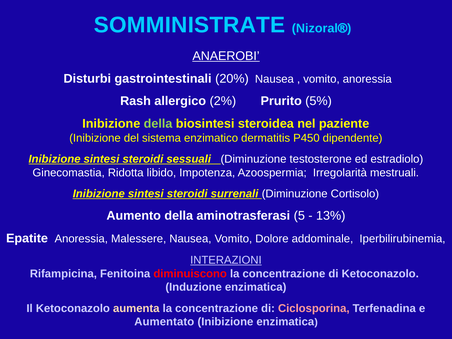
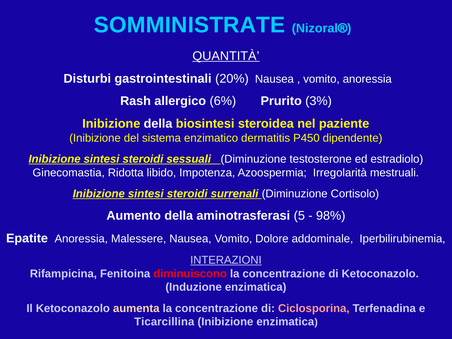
ANAEROBI: ANAEROBI -> QUANTITÀ (226, 56)
2%: 2% -> 6% (223, 101)
5%: 5% -> 3% (319, 101)
della colour: light green -> white (158, 124)
13%: 13% -> 98% (331, 216)
Aumentato: Aumentato -> Ticarcillina (164, 322)
